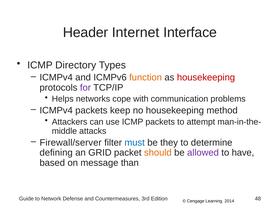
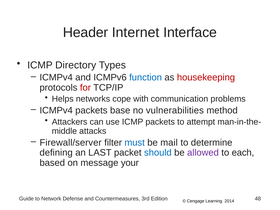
function colour: orange -> blue (146, 78)
for colour: purple -> red (85, 88)
keep: keep -> base (120, 110)
no housekeeping: housekeeping -> vulnerabilities (175, 110)
they: they -> mail (169, 143)
GRID: GRID -> LAST (100, 153)
should colour: orange -> blue (158, 153)
have: have -> each (243, 153)
than: than -> your (130, 163)
